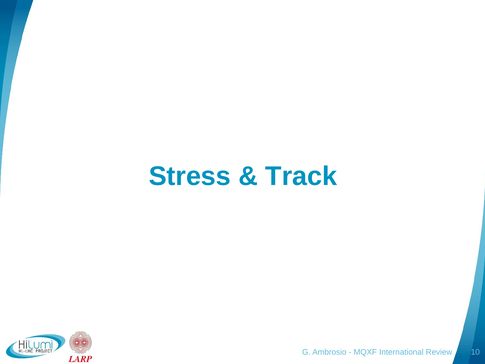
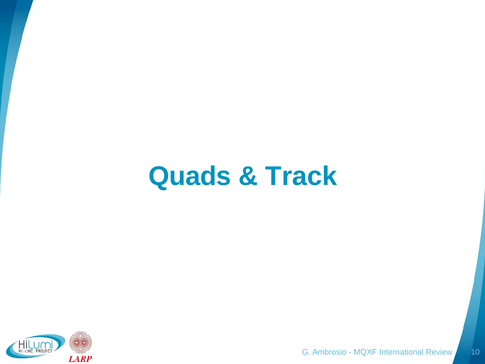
Stress: Stress -> Quads (190, 176)
